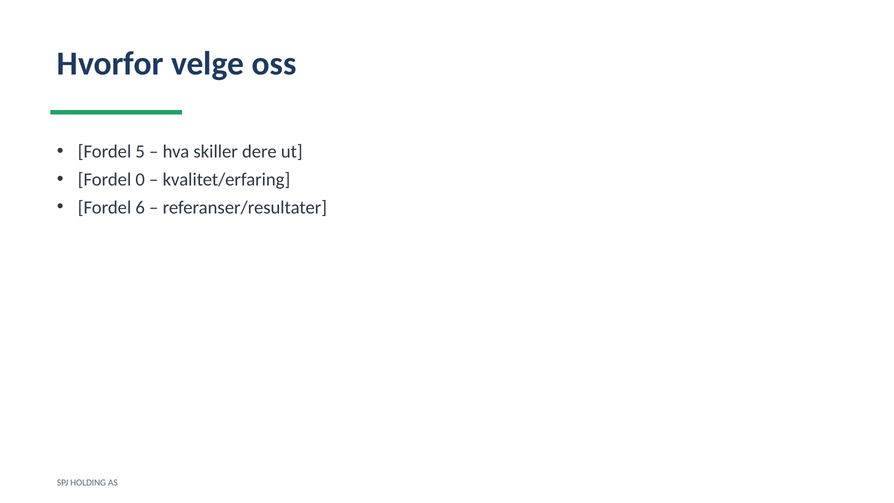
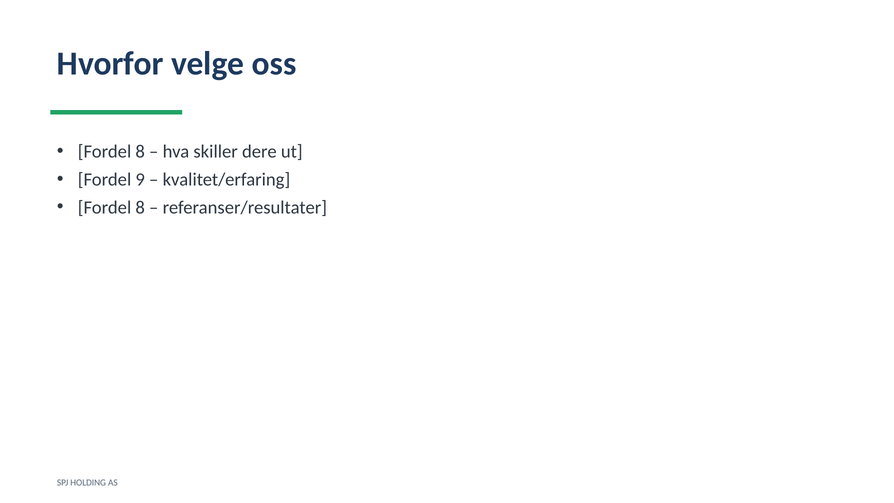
5: 5 -> 8 (140, 151)
0: 0 -> 9 (140, 179)
6: 6 -> 8 (140, 207)
